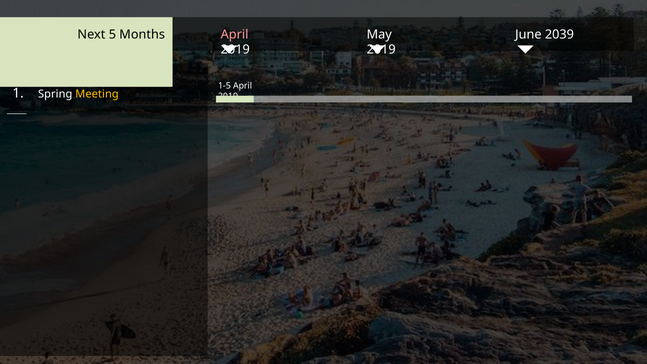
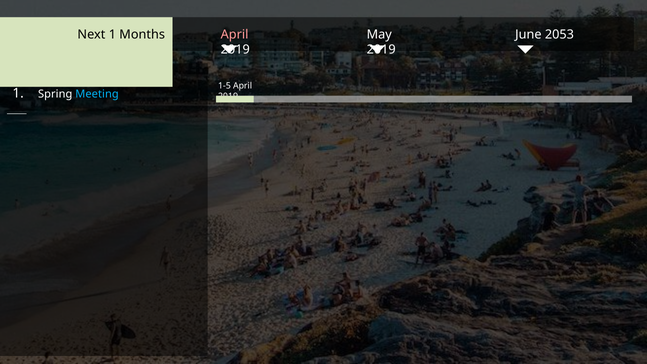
Next 5: 5 -> 1 (112, 35)
2039: 2039 -> 2053 (559, 35)
Meeting colour: yellow -> light blue (97, 94)
